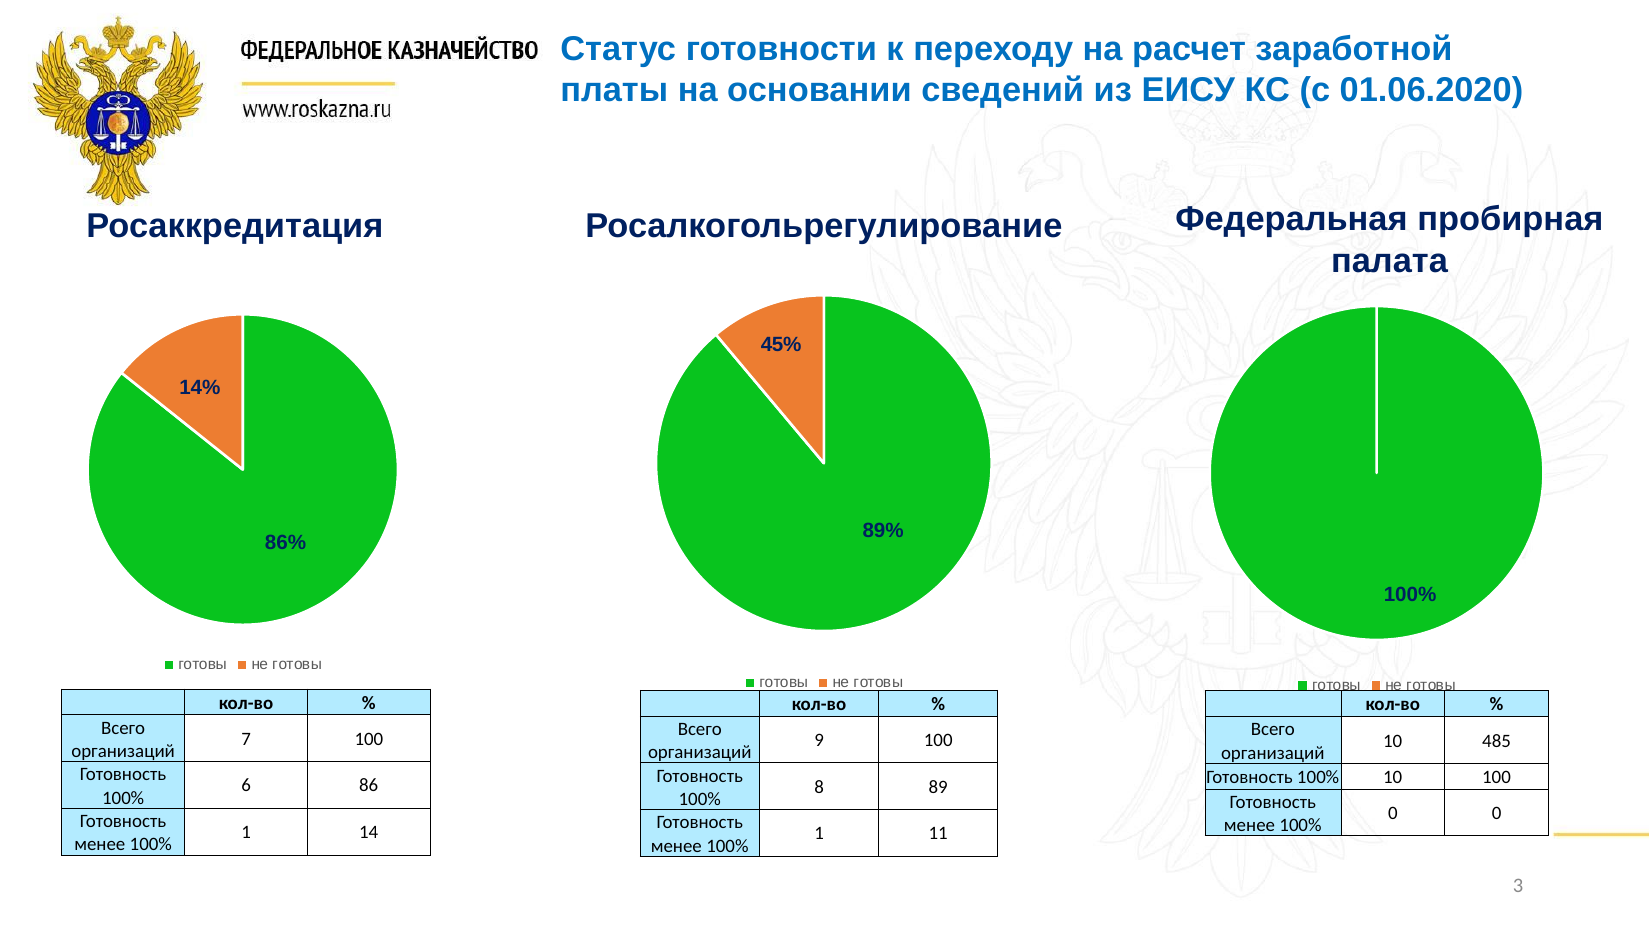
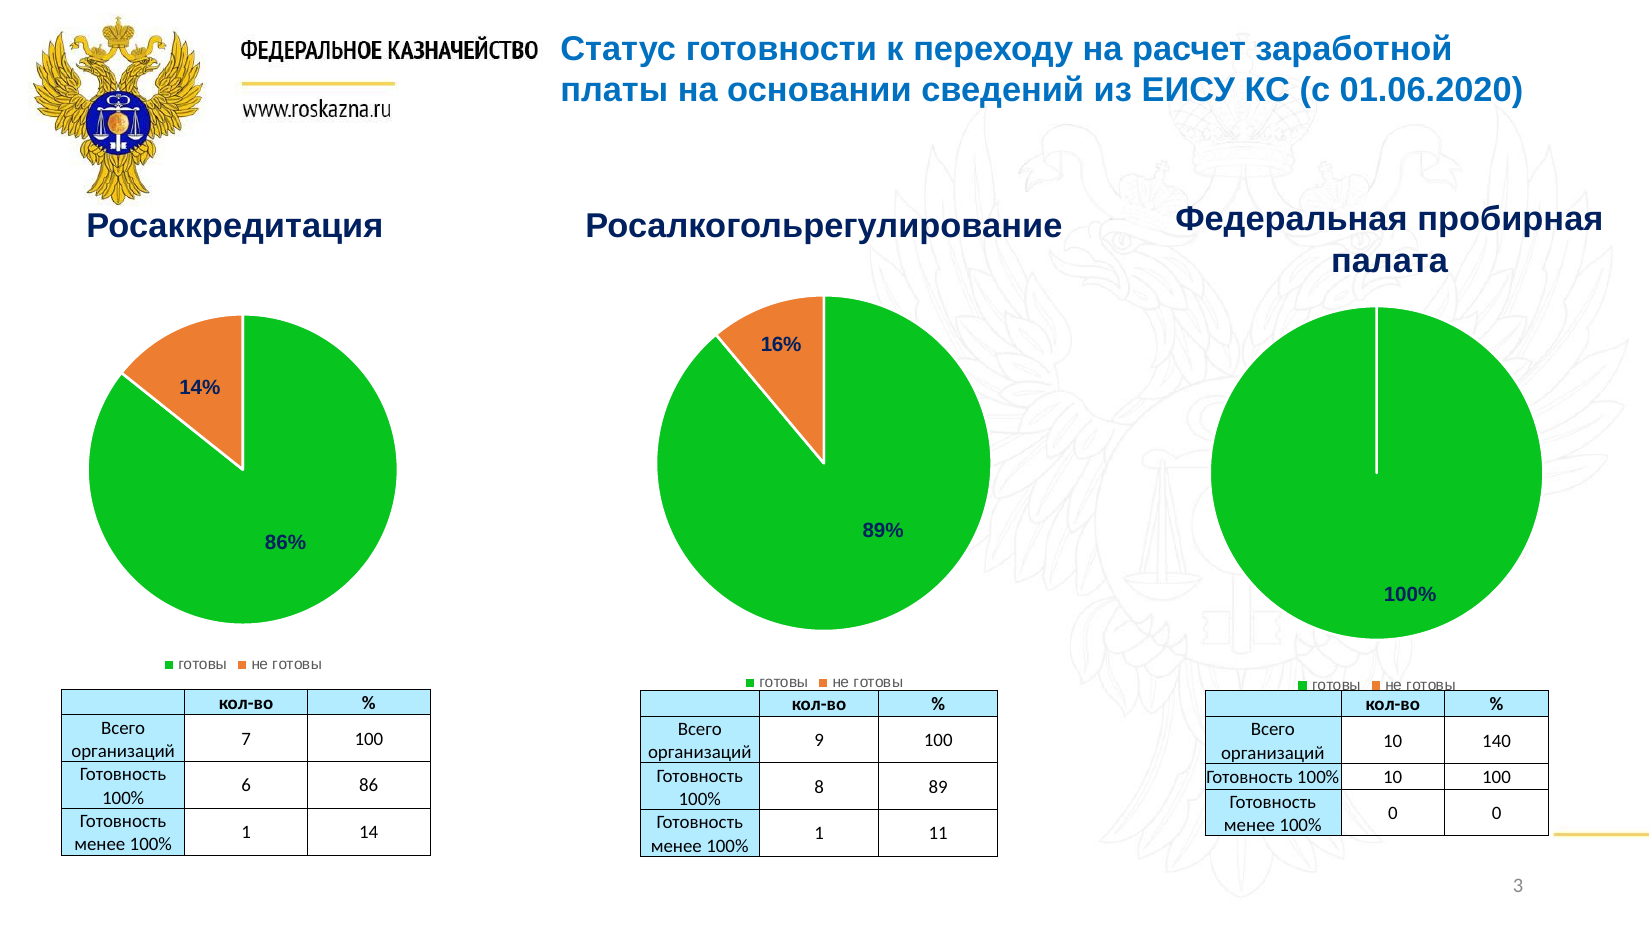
45%: 45% -> 16% (781, 345)
485: 485 -> 140 (1497, 740)
